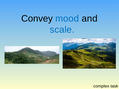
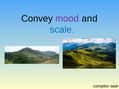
mood colour: blue -> purple (67, 19)
